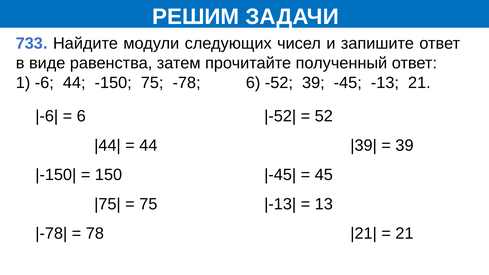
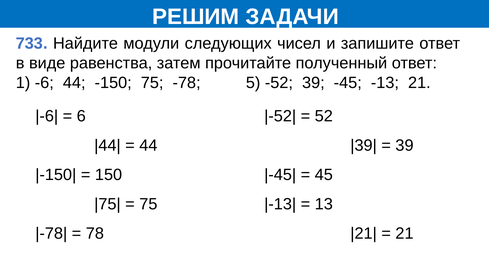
-78 6: 6 -> 5 (253, 83)
